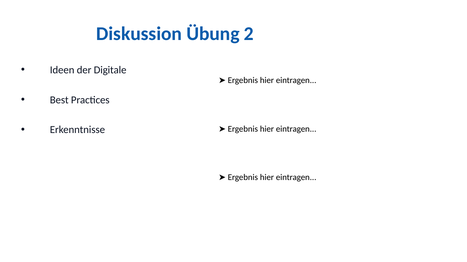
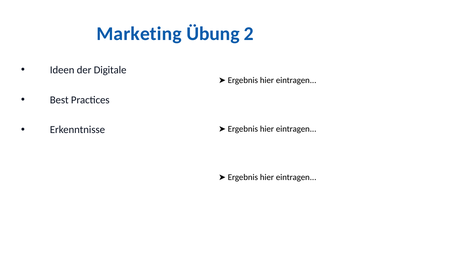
Diskussion: Diskussion -> Marketing (139, 34)
